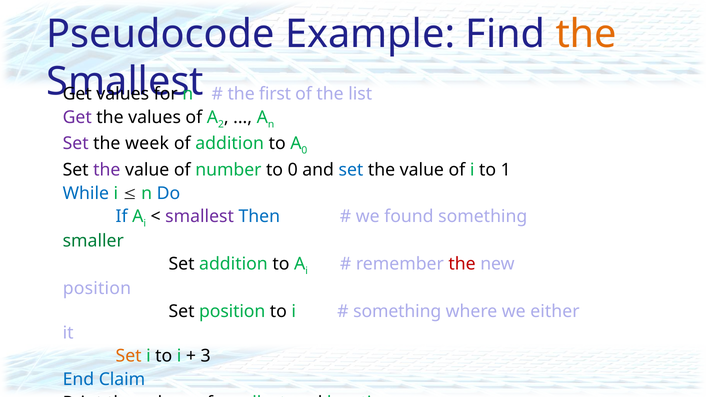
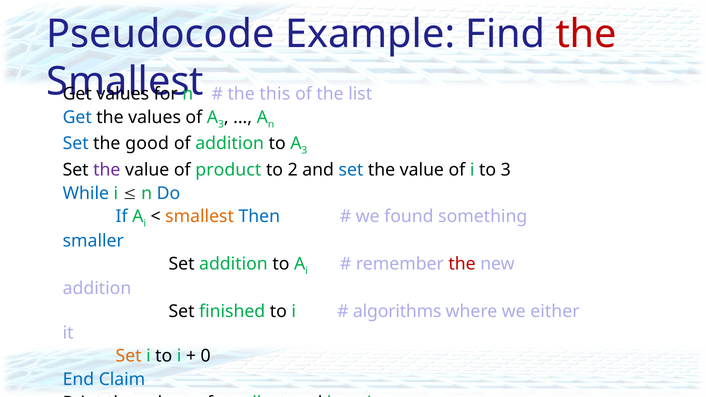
the colour: orange -> red (586, 34)
first: first -> this (275, 94)
Get colour: purple -> blue (77, 117)
2: 2 -> 3 (221, 124)
Set colour: purple -> blue (76, 144)
week: week -> good (147, 144)
0: 0 -> 3 (304, 150)
number: number -> product (228, 170)
to 0: 0 -> 2 (293, 170)
to 1: 1 -> 3 (506, 170)
smallest colour: purple -> orange (200, 217)
smaller colour: green -> blue (93, 241)
position: position -> addition (97, 288)
Set position: position -> finished (232, 312)
something: something -> algorithms (397, 312)
3: 3 -> 0 (206, 356)
